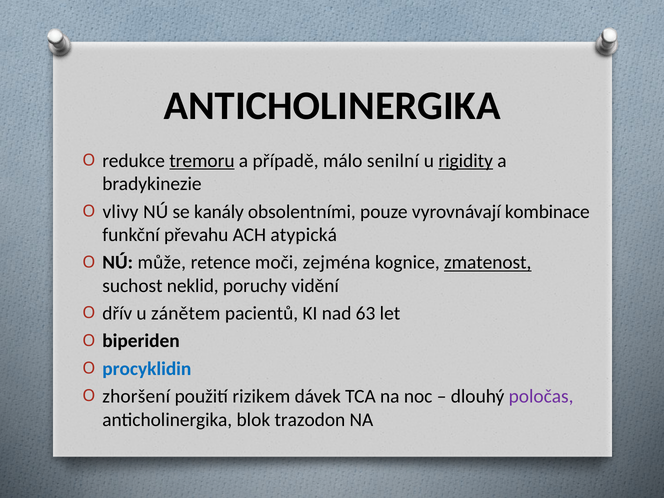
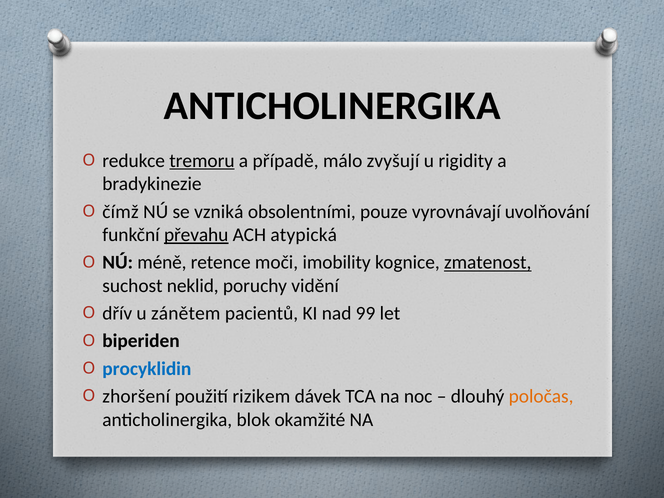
senilní: senilní -> zvyšují (393, 161)
rigidity underline: present -> none (466, 161)
vlivy: vlivy -> čímž (121, 212)
kanály: kanály -> vzniká (219, 212)
kombinace: kombinace -> uvolňování (547, 212)
převahu underline: none -> present (196, 235)
může: může -> méně (162, 263)
zejména: zejména -> imobility (337, 263)
63: 63 -> 99 (366, 313)
poločas colour: purple -> orange (541, 396)
trazodon: trazodon -> okamžité (310, 420)
